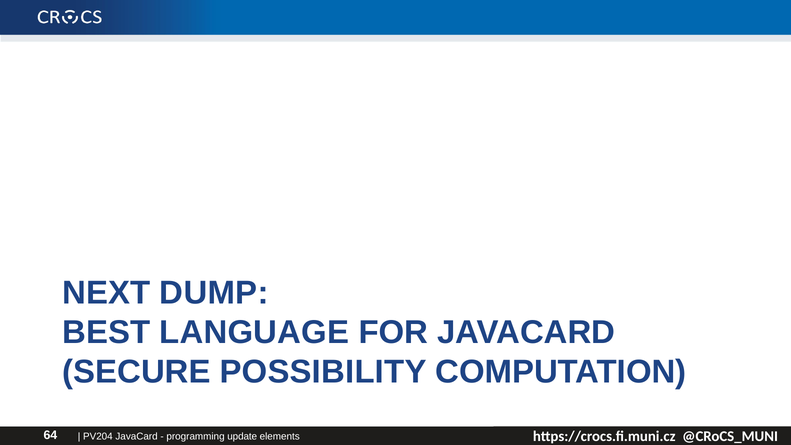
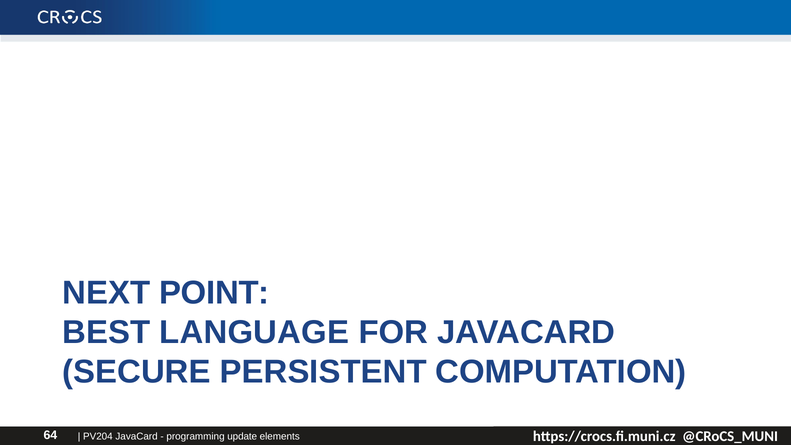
DUMP: DUMP -> POINT (214, 293)
POSSIBILITY: POSSIBILITY -> PERSISTENT (323, 372)
